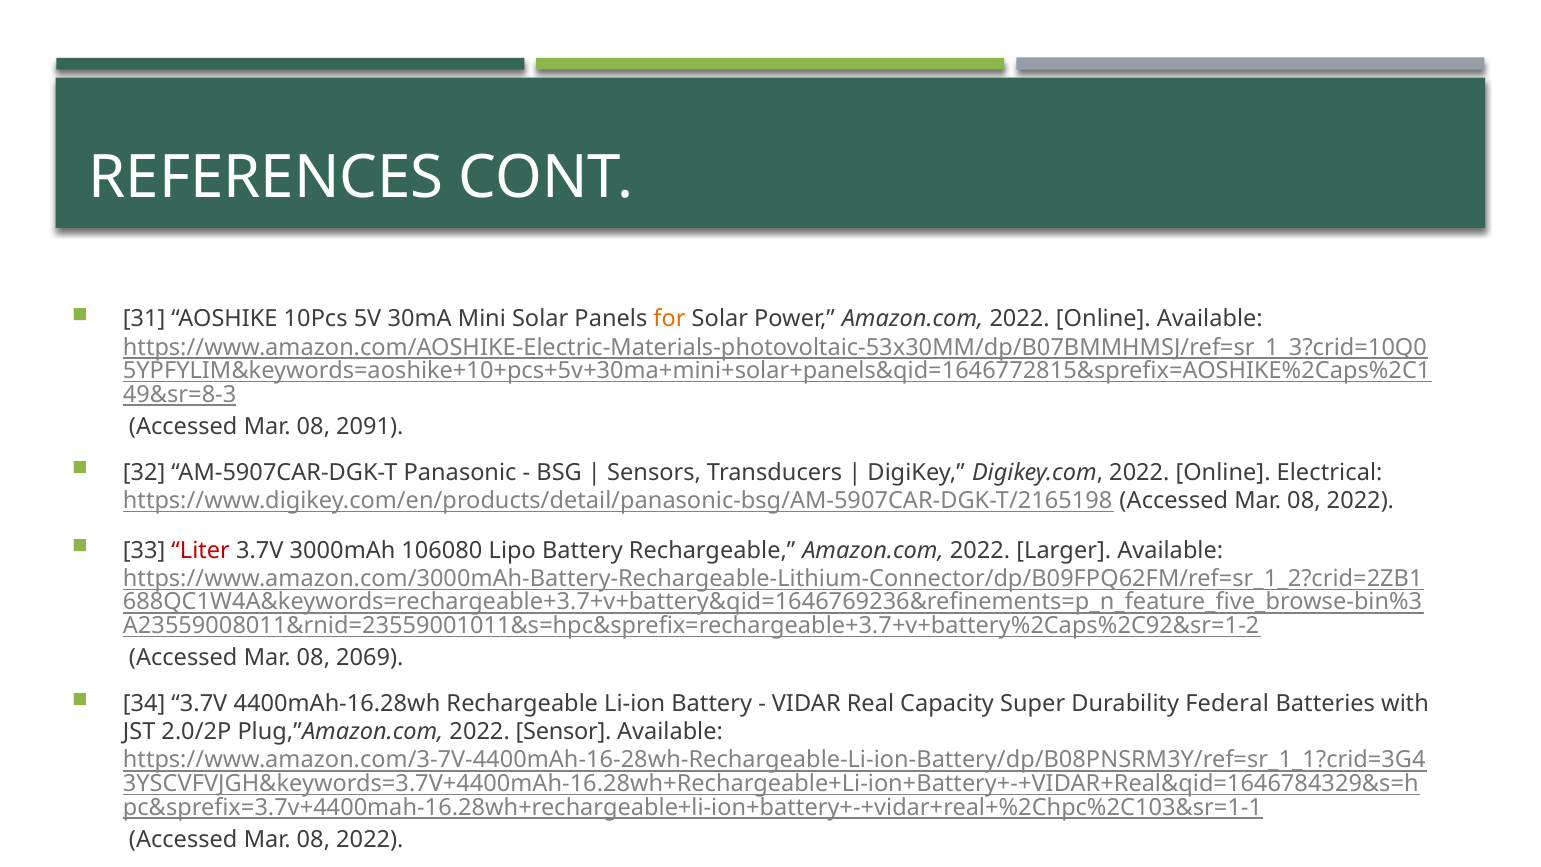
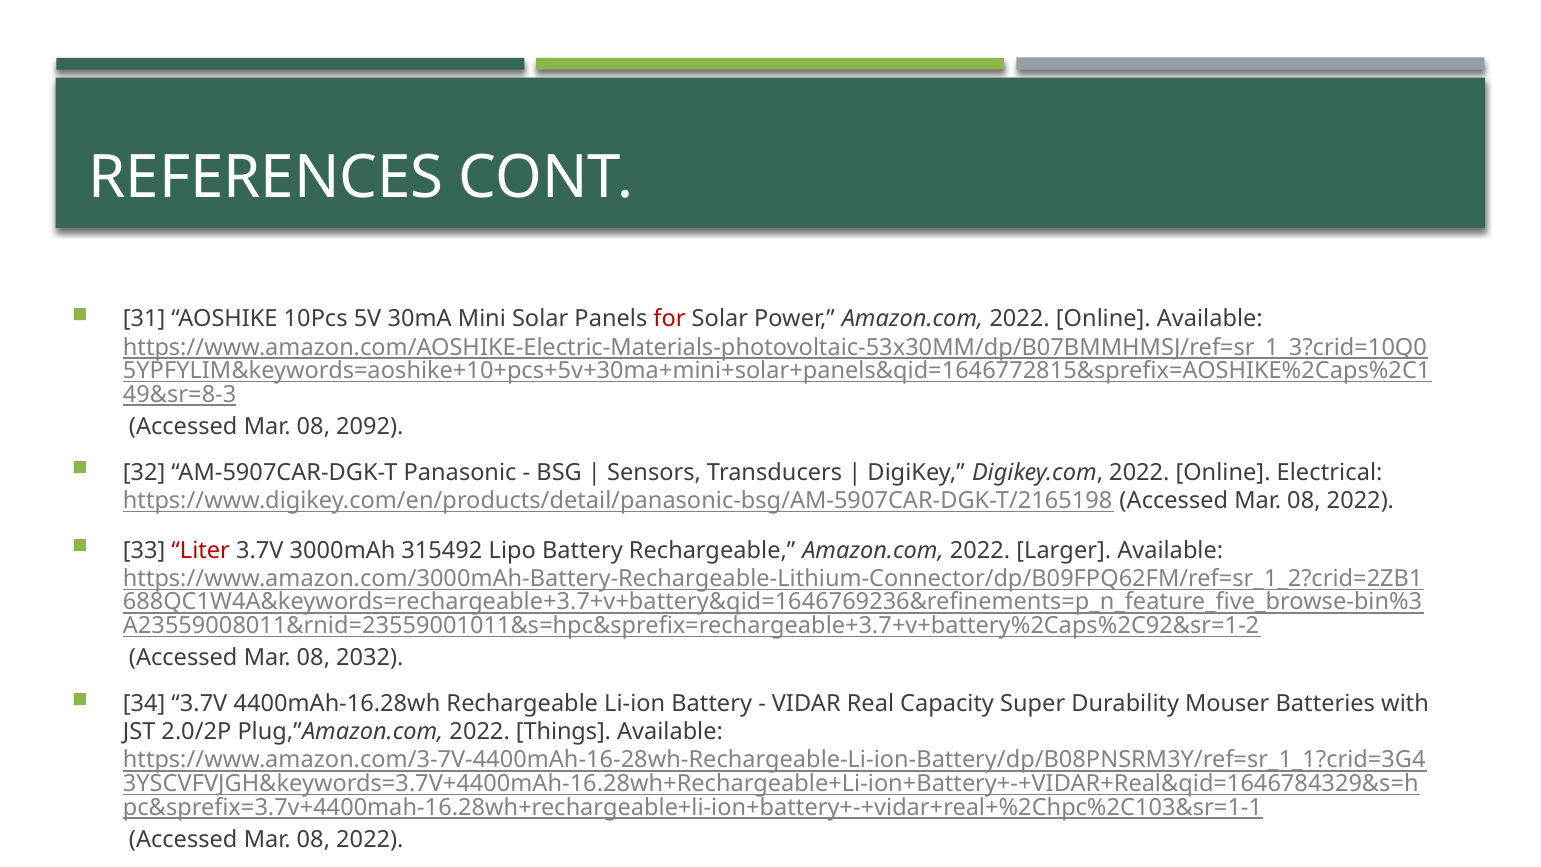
for colour: orange -> red (669, 319)
2091: 2091 -> 2092 (370, 426)
106080: 106080 -> 315492 (442, 550)
2069: 2069 -> 2032 (370, 658)
Federal: Federal -> Mouser (1227, 704)
Sensor: Sensor -> Things (563, 732)
